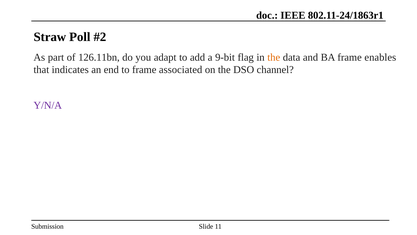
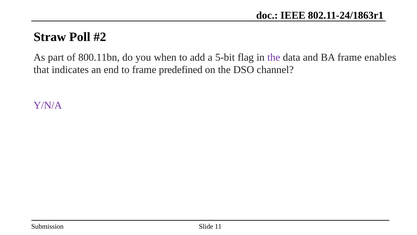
126.11bn: 126.11bn -> 800.11bn (99, 57)
adapt: adapt -> when (165, 57)
9-bit: 9-bit -> 5-bit (225, 57)
the colour: orange -> purple (274, 57)
associated: associated -> predefined (181, 70)
